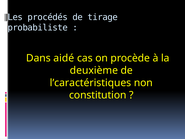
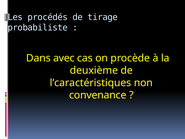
aidé: aidé -> avec (64, 58)
constitution: constitution -> convenance (98, 95)
